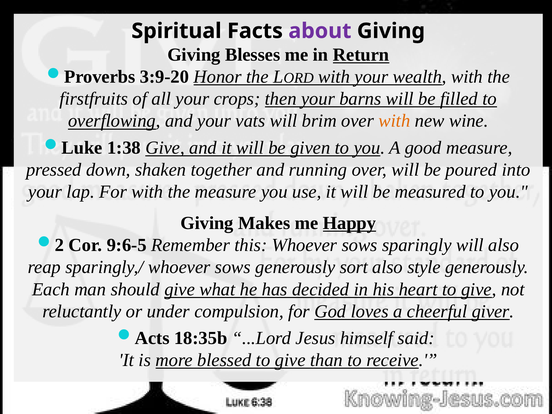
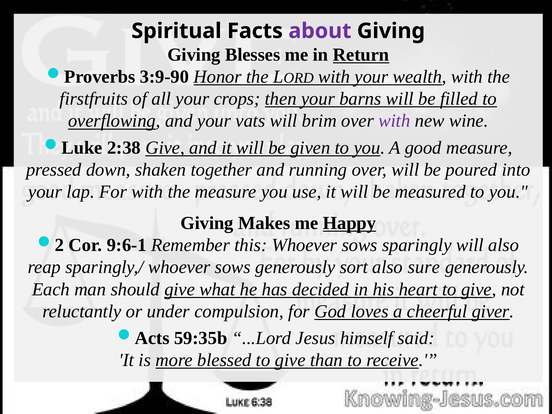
3:9-20: 3:9-20 -> 3:9-90 (164, 77)
with colour: orange -> purple (394, 121)
1:38: 1:38 -> 2:38 (124, 148)
9:6-5: 9:6-5 -> 9:6-1 (127, 245)
style: style -> sure (424, 267)
18:35b: 18:35b -> 59:35b (201, 338)
